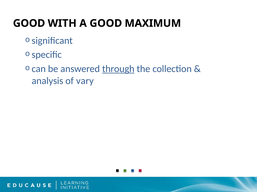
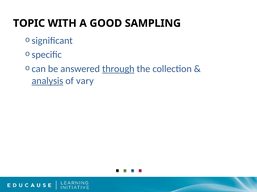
GOOD: GOOD -> TOPIC (29, 23)
MAXIMUM: MAXIMUM -> SAMPLING (153, 23)
analysis underline: none -> present (47, 81)
